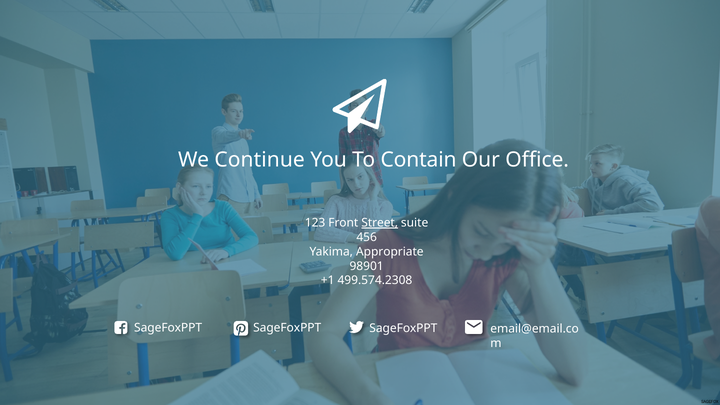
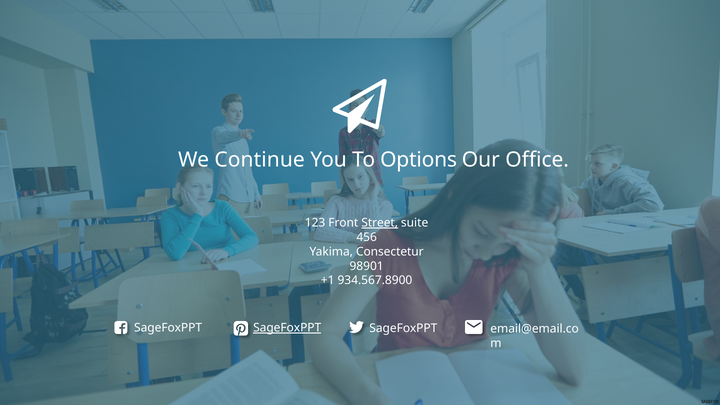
Contain: Contain -> Options (419, 160)
Appropriate: Appropriate -> Consectetur (390, 252)
499.574.2308: 499.574.2308 -> 934.567.8900 (375, 281)
SageFoxPPT underline: none -> present (287, 328)
